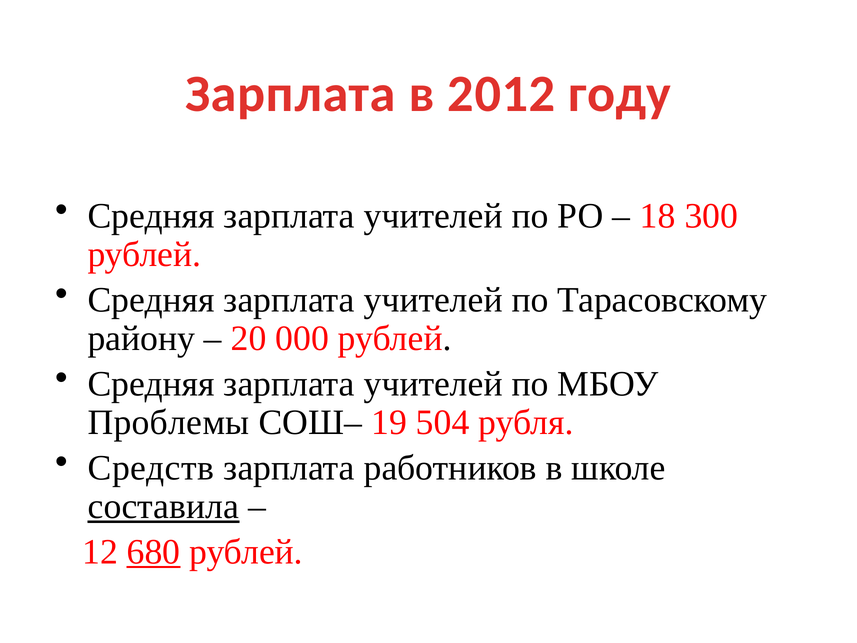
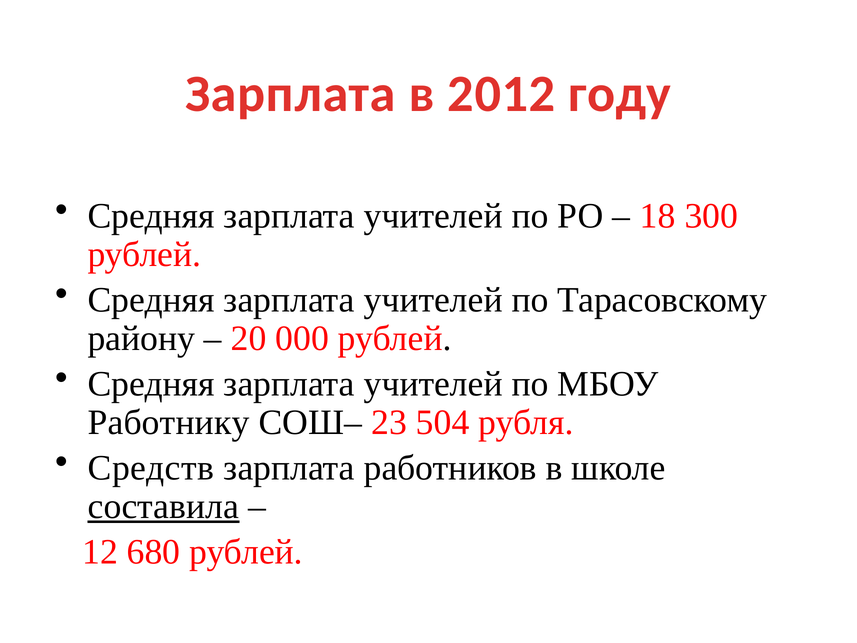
Проблемы: Проблемы -> Работнику (169, 422)
19: 19 -> 23 (389, 422)
680 underline: present -> none (154, 552)
